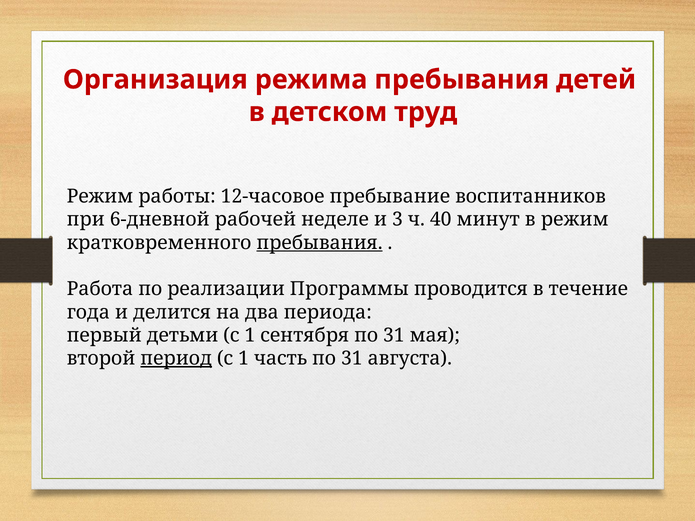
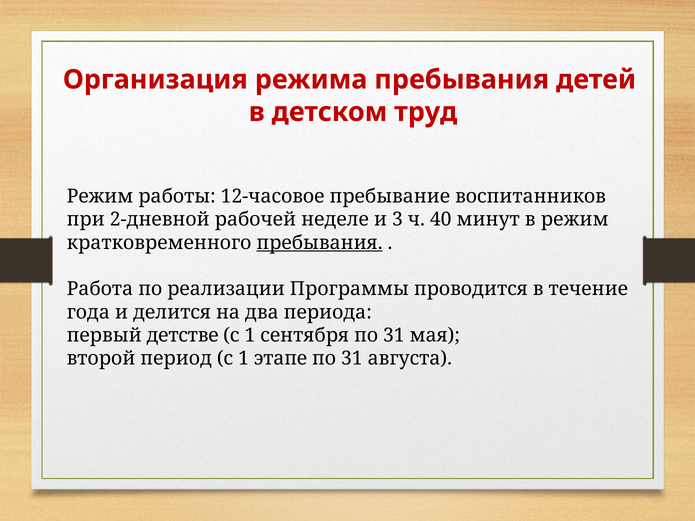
6-дневной: 6-дневной -> 2-дневной (160, 220)
детьми: детьми -> детстве (183, 336)
период underline: present -> none (176, 359)
часть: часть -> этапе (281, 359)
